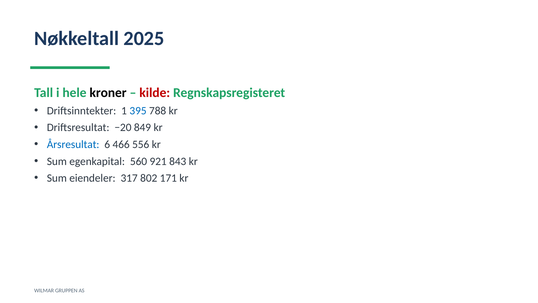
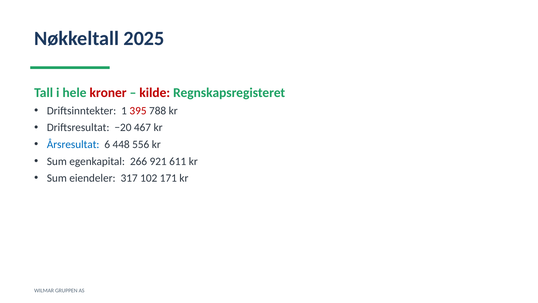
kroner colour: black -> red (108, 93)
395 colour: blue -> red (138, 111)
849: 849 -> 467 (142, 127)
466: 466 -> 448 (121, 144)
560: 560 -> 266 (139, 161)
843: 843 -> 611 (178, 161)
802: 802 -> 102 (149, 178)
